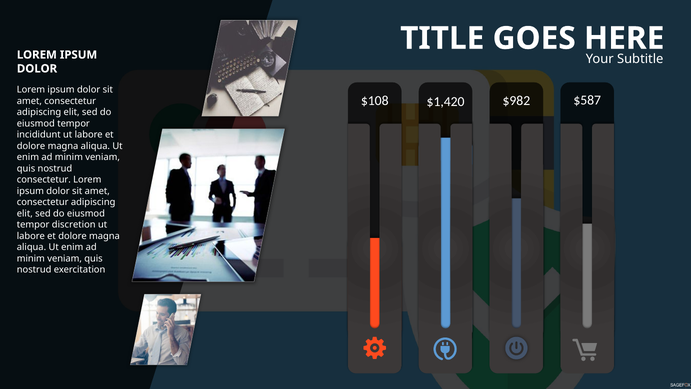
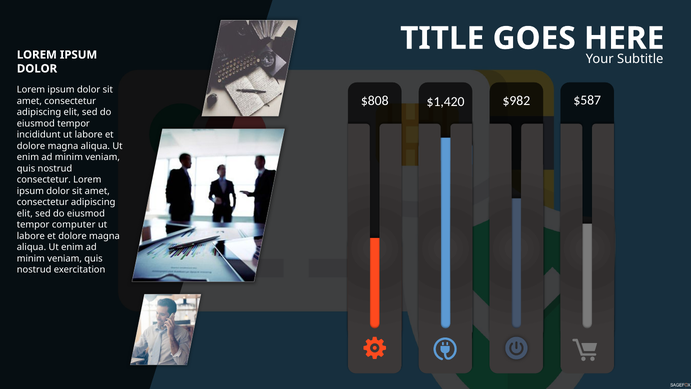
$108: $108 -> $808 (375, 101)
discretion: discretion -> computer (74, 225)
